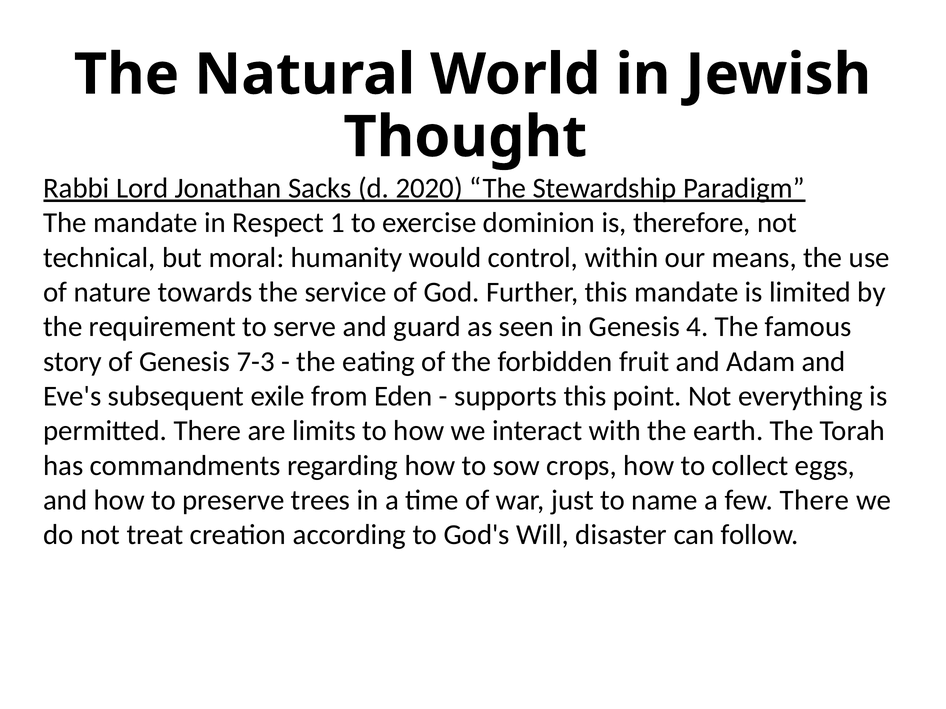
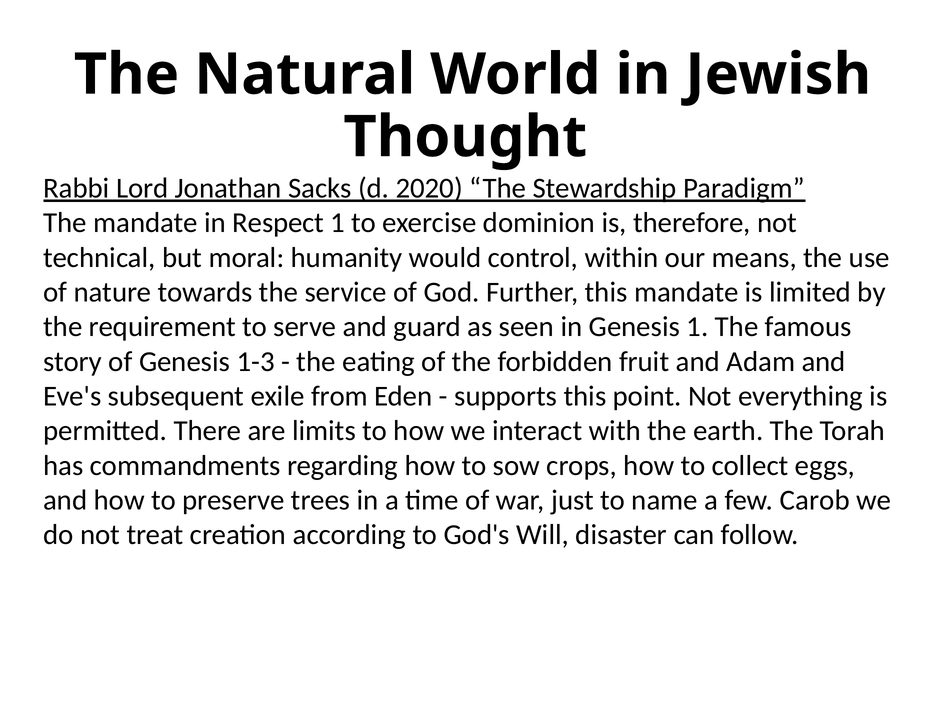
Genesis 4: 4 -> 1 (697, 327)
7-3: 7-3 -> 1-3 (256, 362)
few There: There -> Carob (815, 501)
